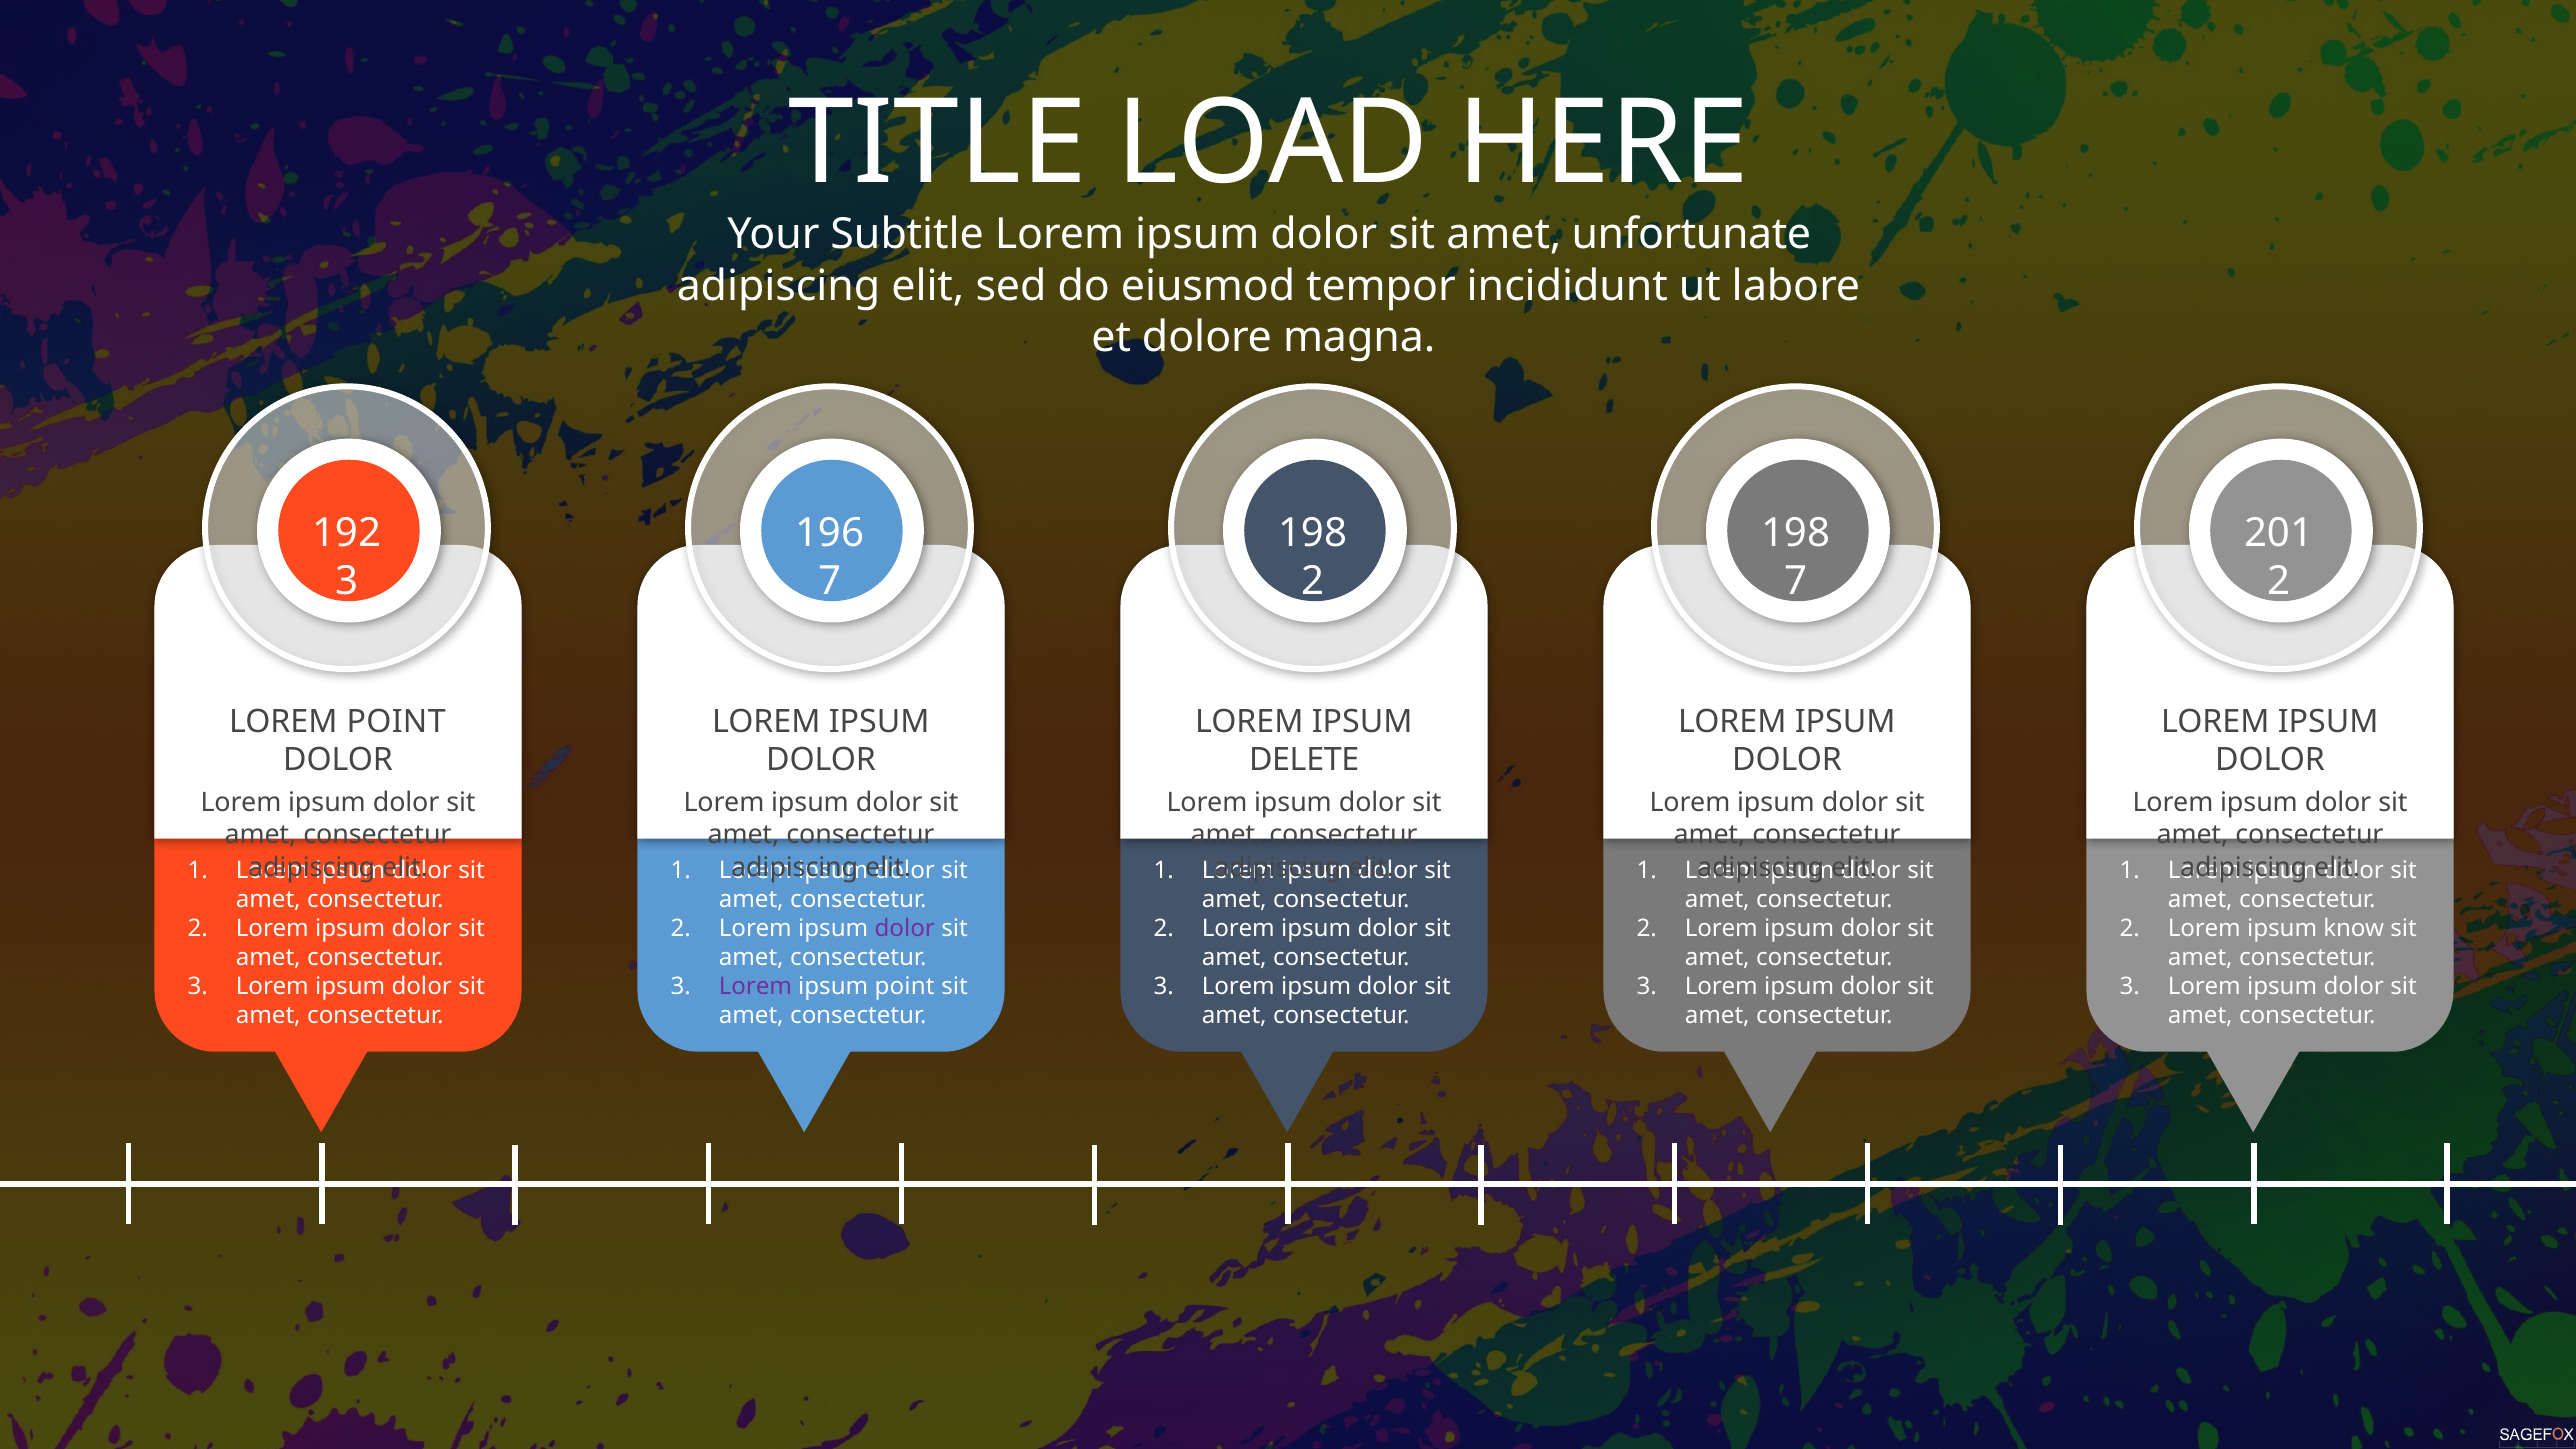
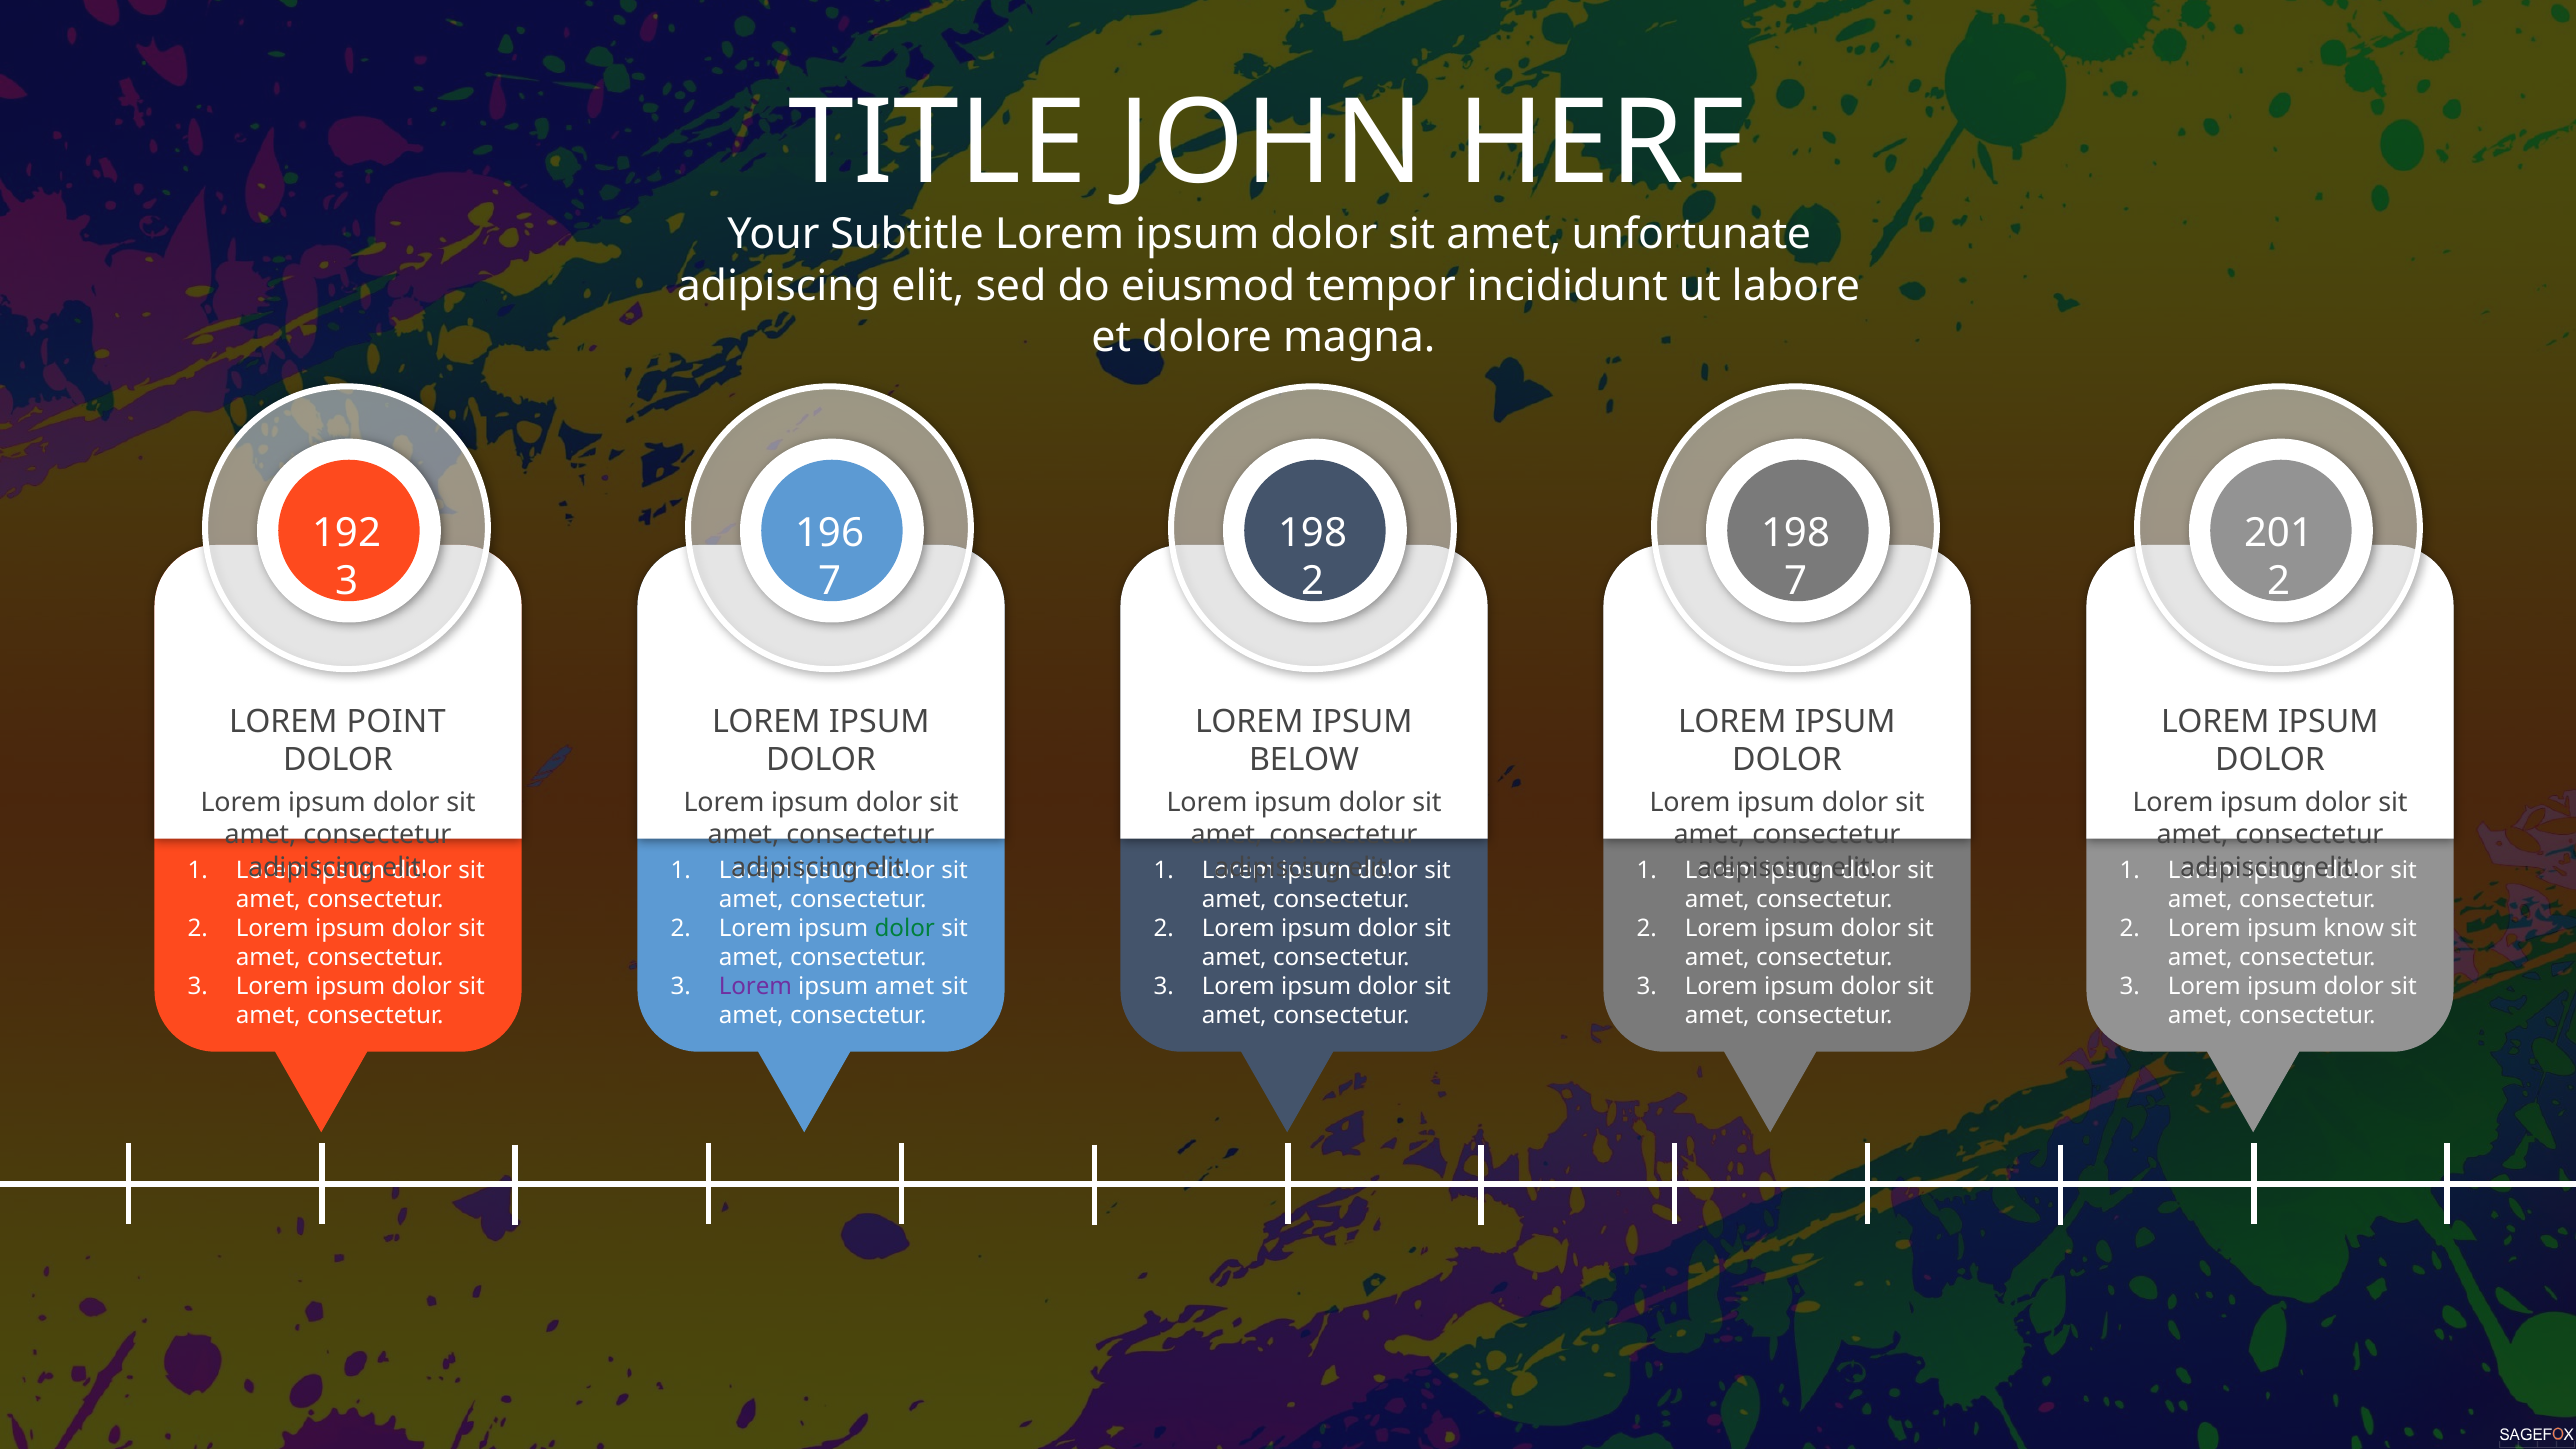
LOAD: LOAD -> JOHN (1272, 143)
DELETE: DELETE -> BELOW (1304, 760)
dolor colour: purple -> green (905, 928)
ipsum point: point -> amet (905, 986)
